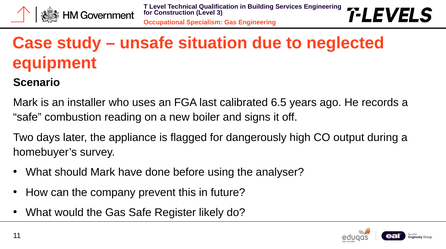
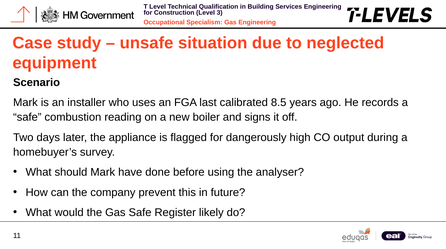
6.5: 6.5 -> 8.5 (279, 103)
